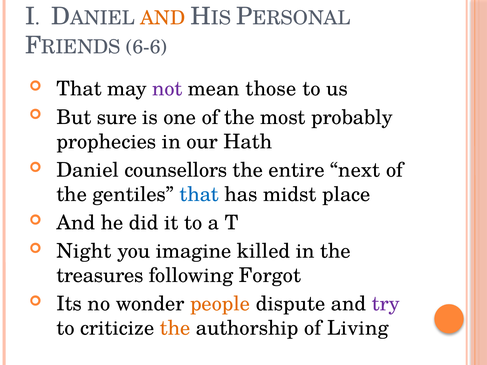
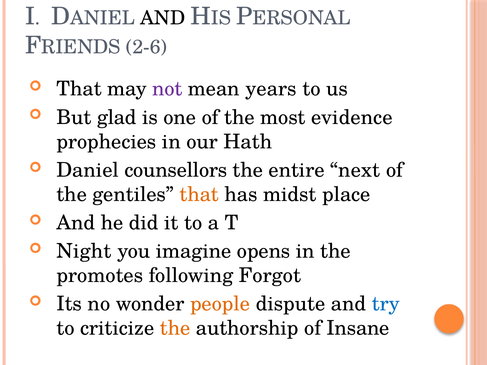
AND colour: orange -> black (163, 18)
6-6: 6-6 -> 2-6 (146, 47)
those: those -> years (271, 89)
sure: sure -> glad (117, 117)
probably: probably -> evidence (352, 117)
that colour: blue -> orange (199, 195)
killed: killed -> opens (264, 251)
treasures: treasures -> promotes (100, 276)
try colour: purple -> blue (386, 304)
Living: Living -> Insane (358, 329)
